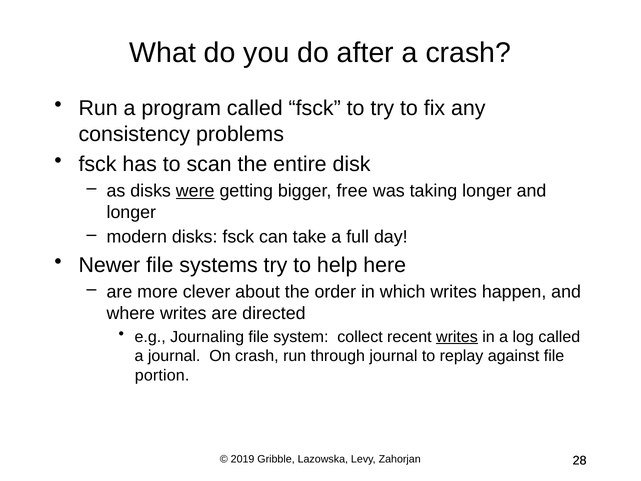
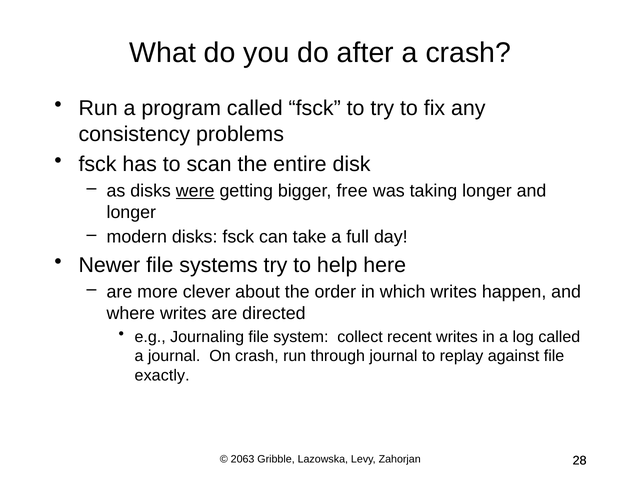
writes underline: present -> none (457, 337)
portion: portion -> exactly (162, 375)
2019: 2019 -> 2063 (243, 459)
